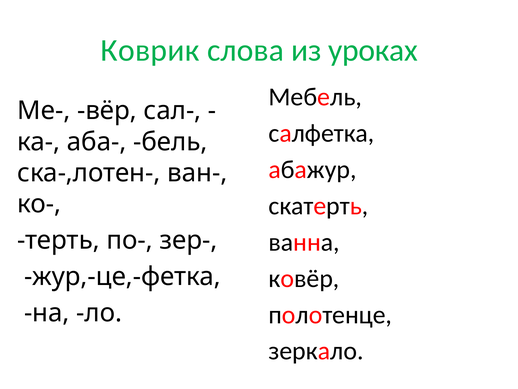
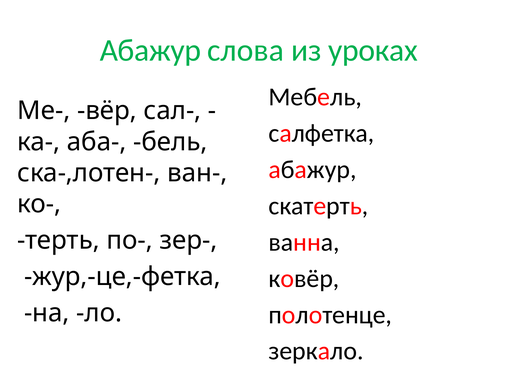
Коврик: Коврик -> Абажур (150, 50)
